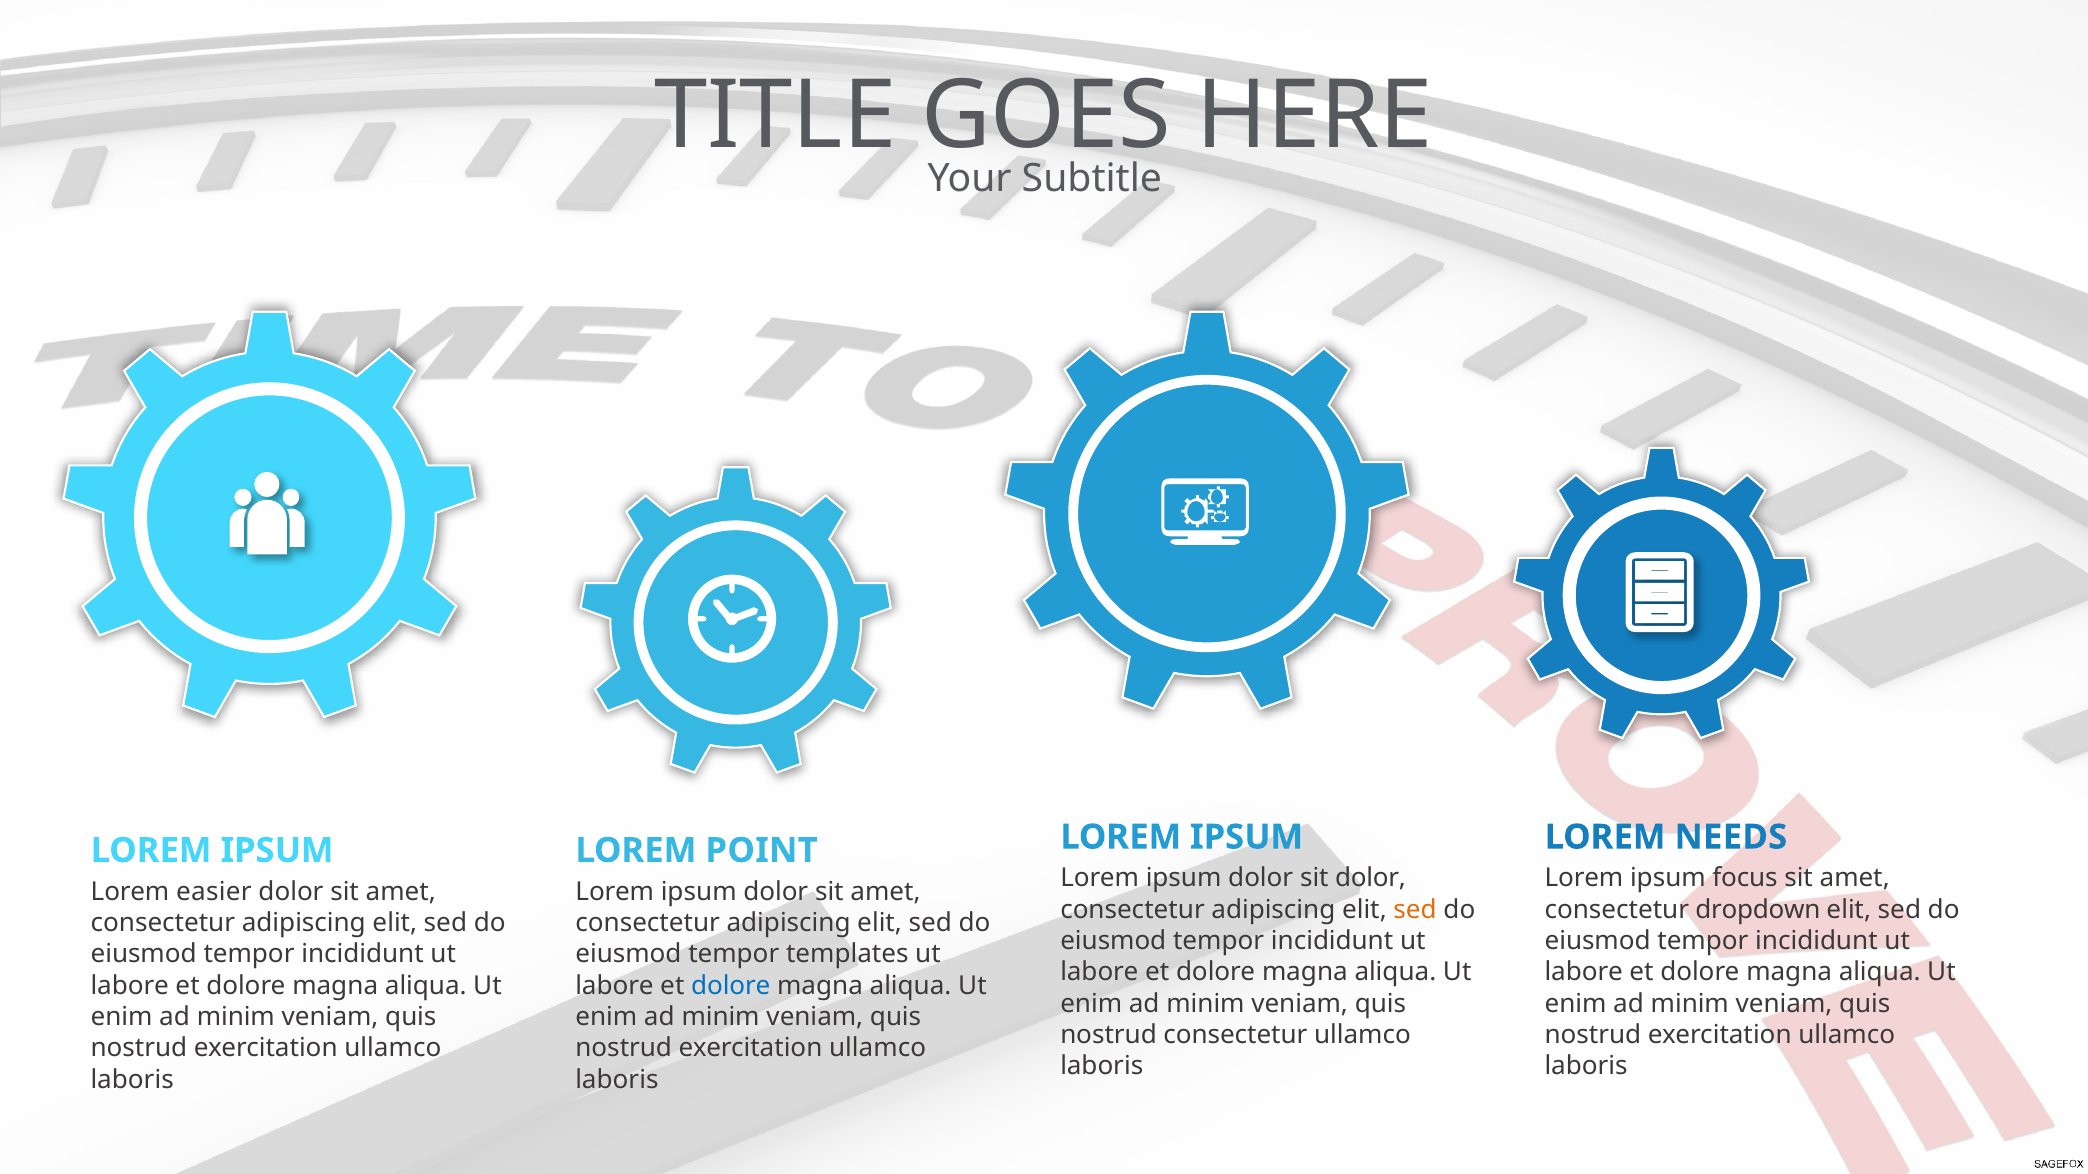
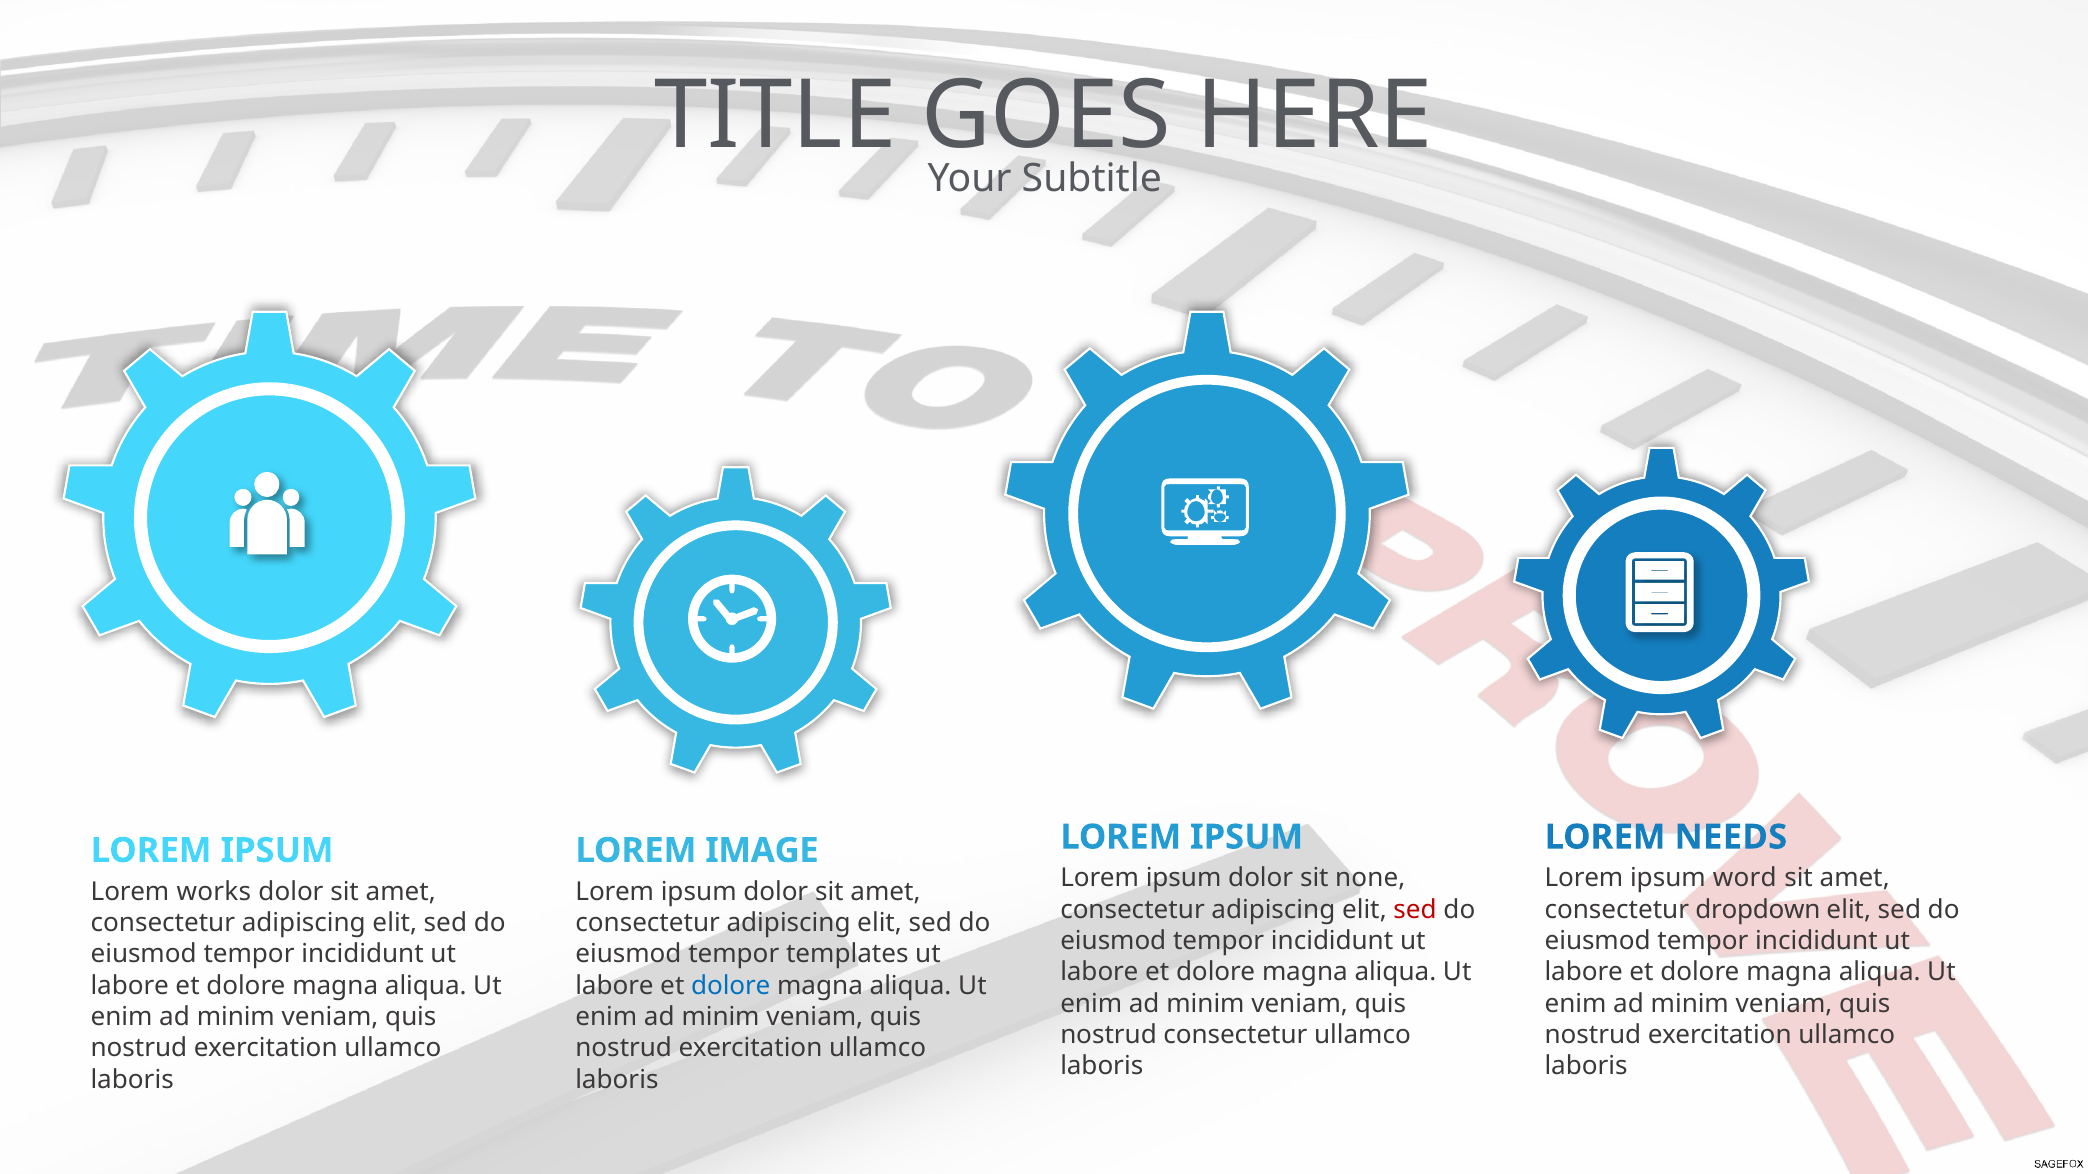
POINT: POINT -> IMAGE (762, 851)
sit dolor: dolor -> none (1370, 879)
focus: focus -> word (1745, 879)
easier: easier -> works (214, 892)
sed colour: orange -> red (1415, 910)
